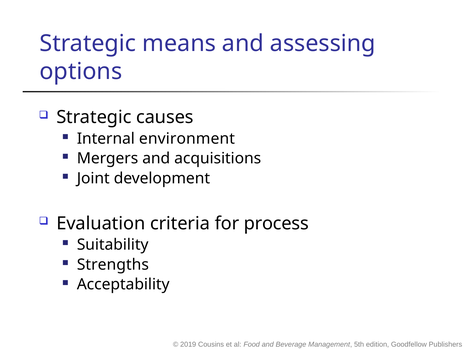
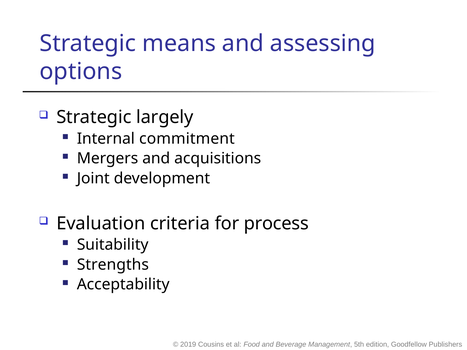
causes: causes -> largely (165, 117)
environment: environment -> commitment (187, 139)
